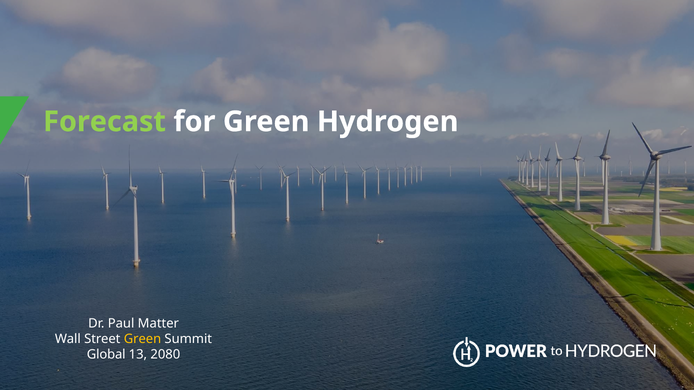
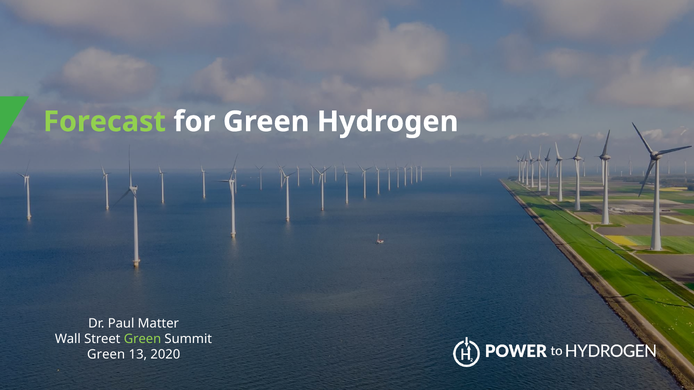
Green colour: yellow -> light green (142, 339)
Global: Global -> Green (106, 355)
2080: 2080 -> 2020 (165, 355)
